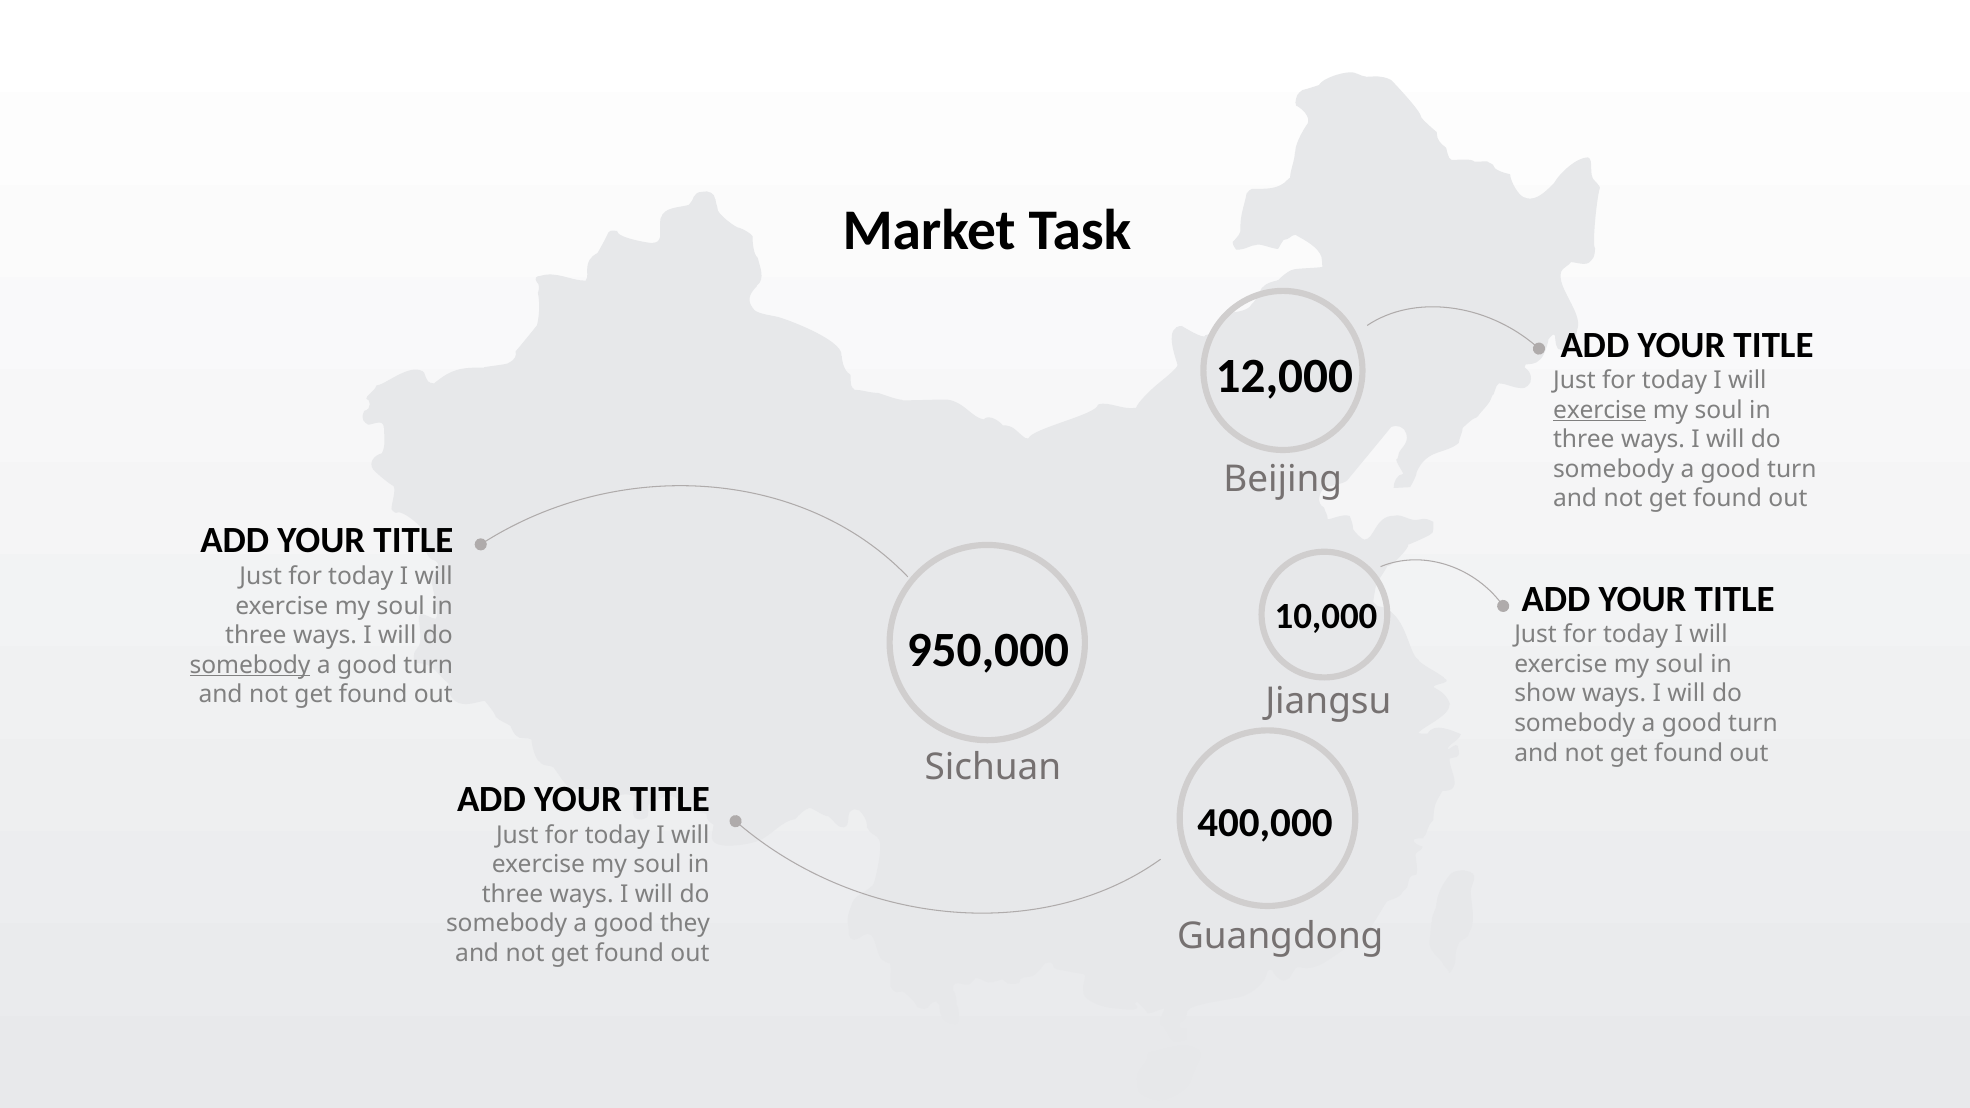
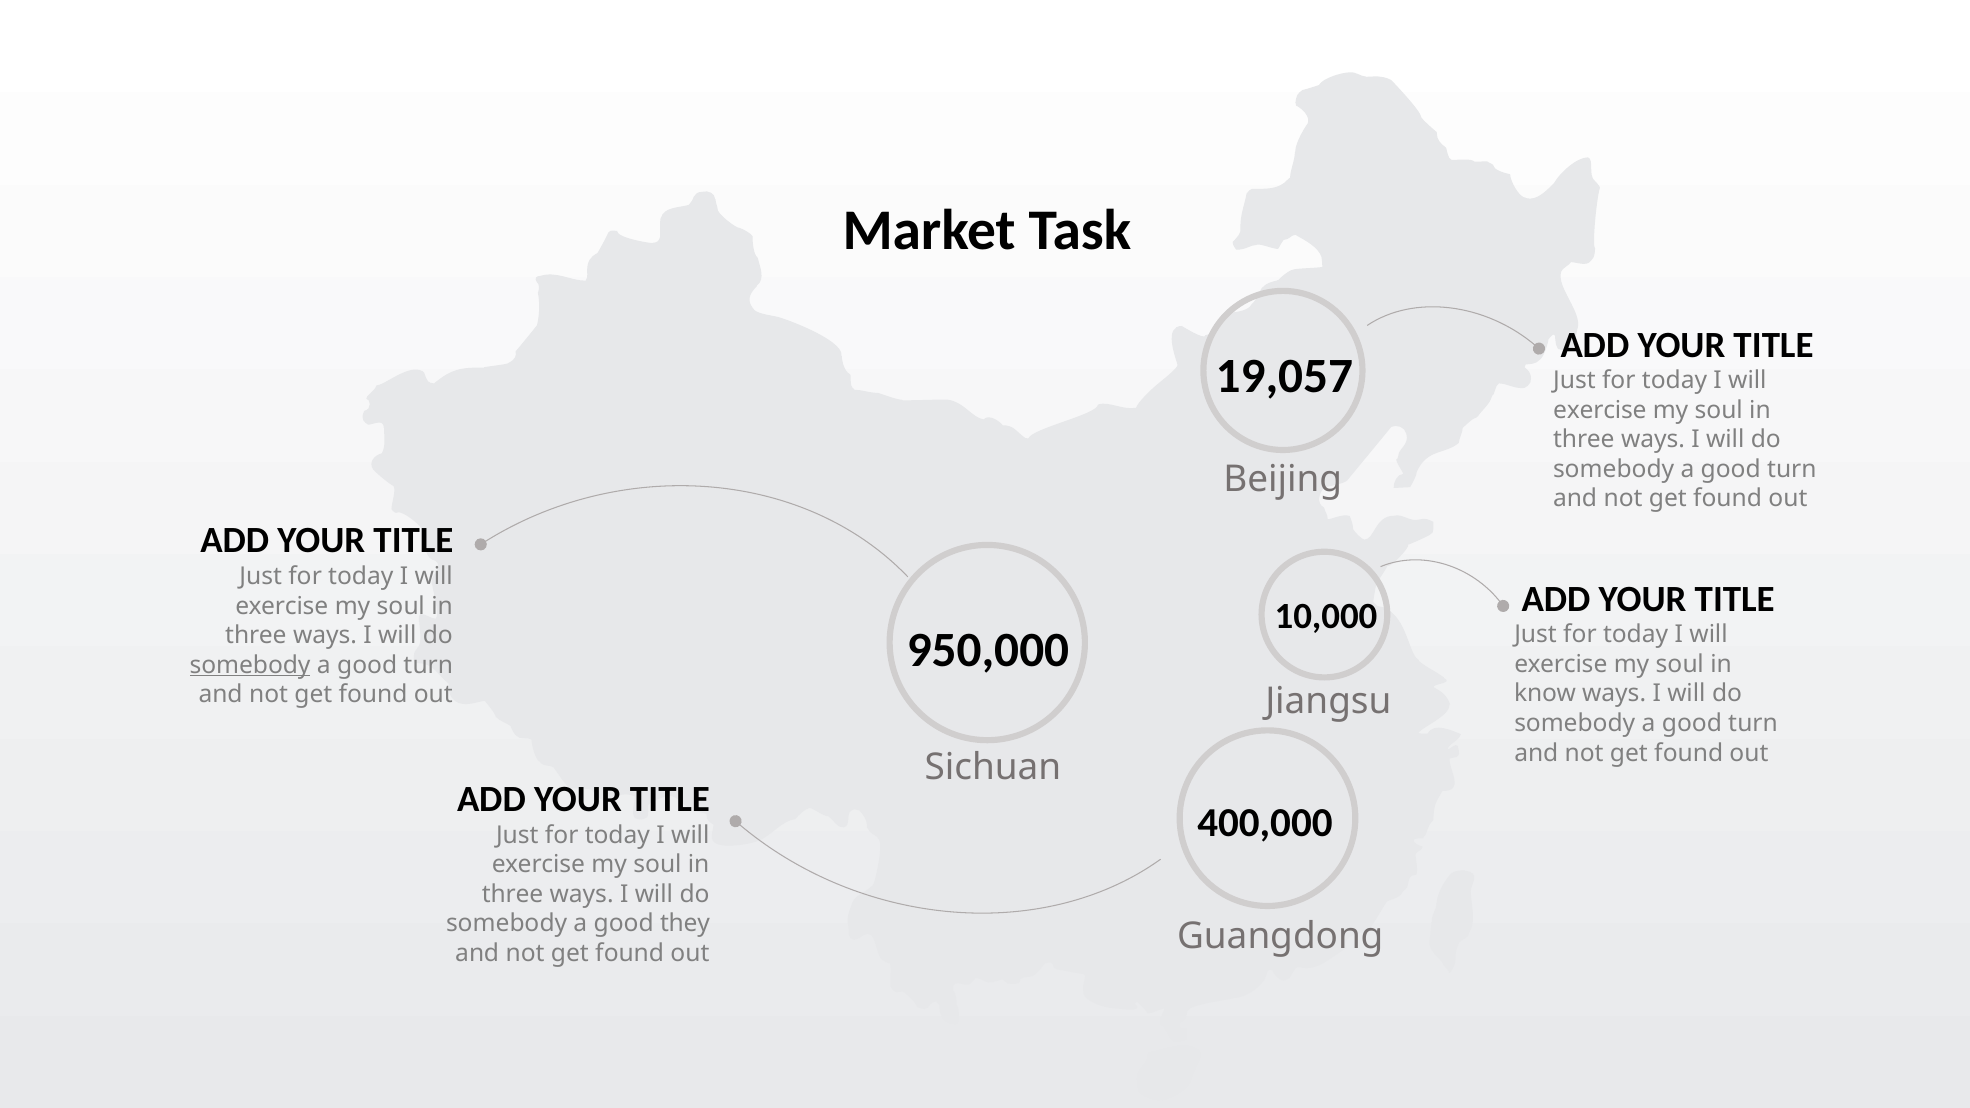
12,000: 12,000 -> 19,057 (1284, 376)
exercise underline: present -> none (1600, 410)
show: show -> know (1545, 694)
